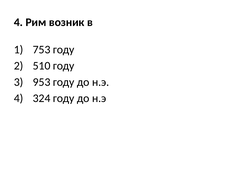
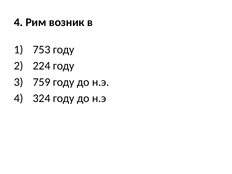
510: 510 -> 224 (42, 66)
953: 953 -> 759 (42, 82)
